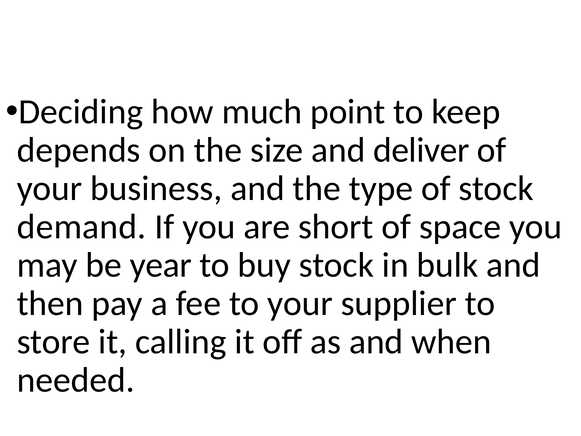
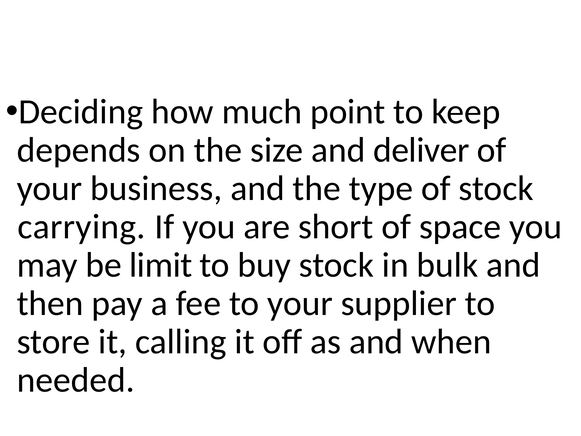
demand: demand -> carrying (82, 227)
year: year -> limit (161, 265)
